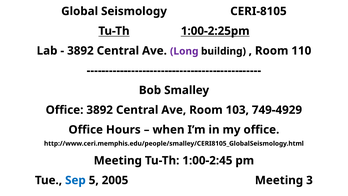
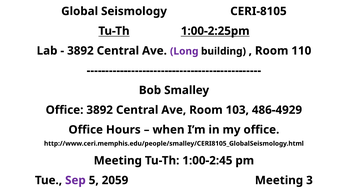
749-4929: 749-4929 -> 486-4929 (277, 110)
Sep colour: blue -> purple (75, 180)
2005: 2005 -> 2059 (115, 180)
